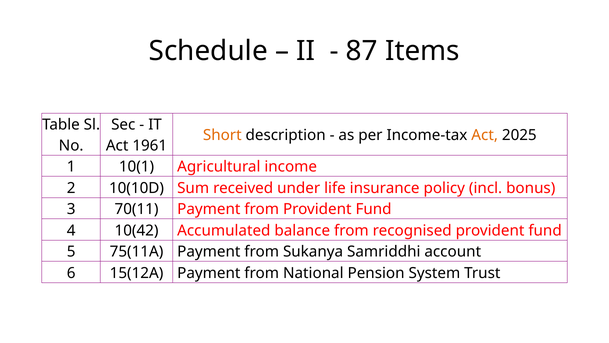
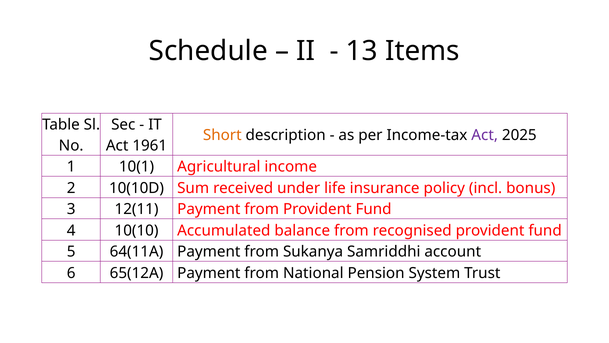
87: 87 -> 13 (362, 51)
Act colour: orange -> purple (485, 135)
70(11: 70(11 -> 12(11 (137, 209)
10(42: 10(42 -> 10(10 (137, 230)
75(11A: 75(11A -> 64(11A (137, 251)
15(12A: 15(12A -> 65(12A (137, 273)
